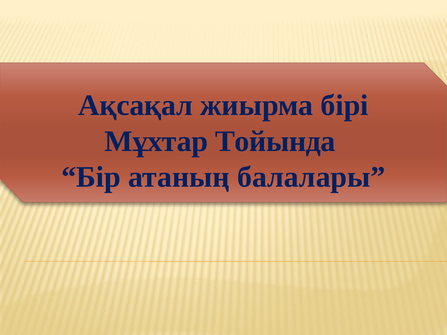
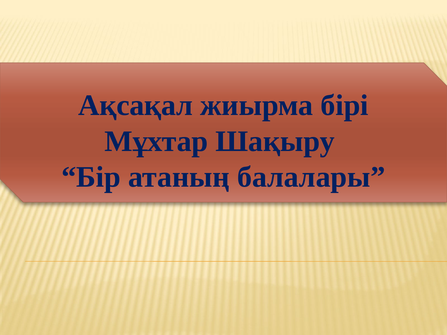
Тойында: Тойында -> Шақыру (275, 141)
